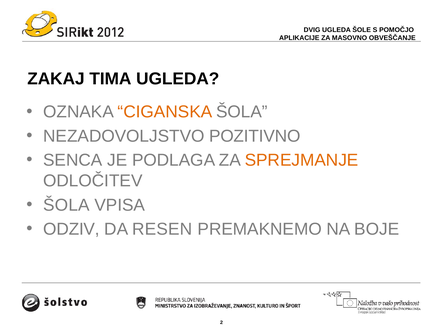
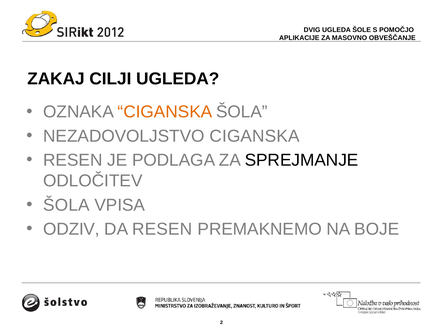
TIMA: TIMA -> CILJI (110, 79)
NEZADOVOLJSTVO POZITIVNO: POZITIVNO -> CIGANSKA (255, 136)
SENCA: SENCA -> RESEN (73, 160)
SPREJMANJE colour: orange -> black (302, 160)
